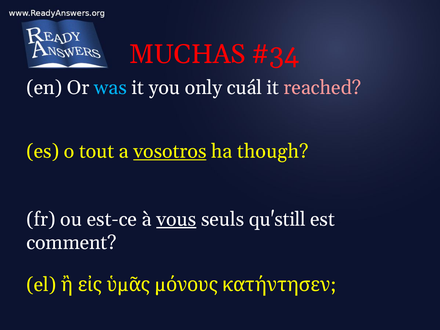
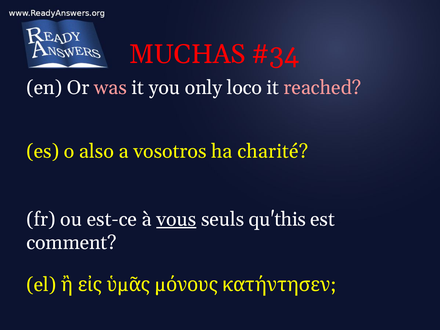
was colour: light blue -> pink (110, 88)
cuál: cuál -> loco (244, 88)
tout: tout -> also (97, 151)
vosotros underline: present -> none (170, 151)
though: though -> charité (273, 151)
qu'still: qu'still -> qu'this (277, 219)
